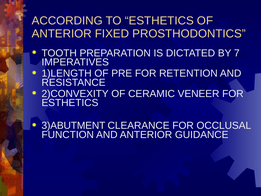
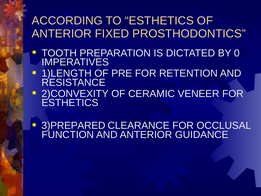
7: 7 -> 0 (237, 53)
3)ABUTMENT: 3)ABUTMENT -> 3)PREPARED (73, 125)
